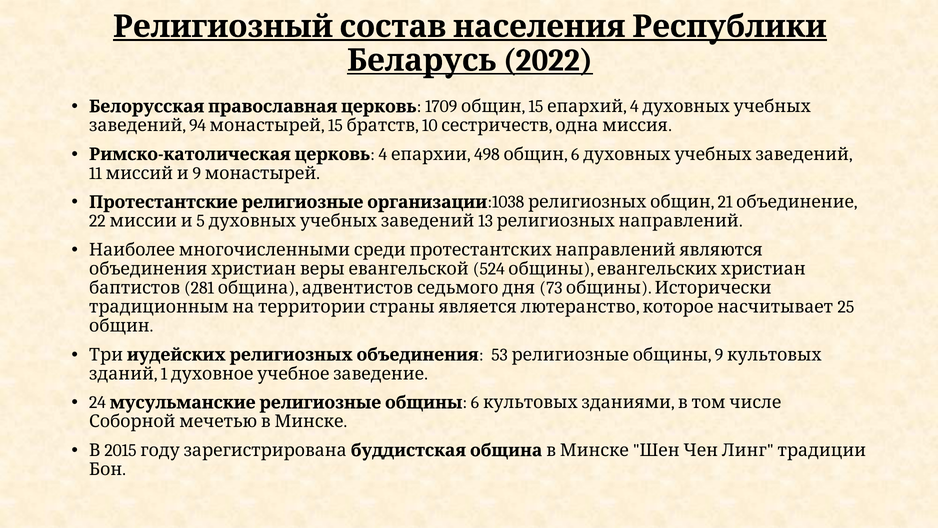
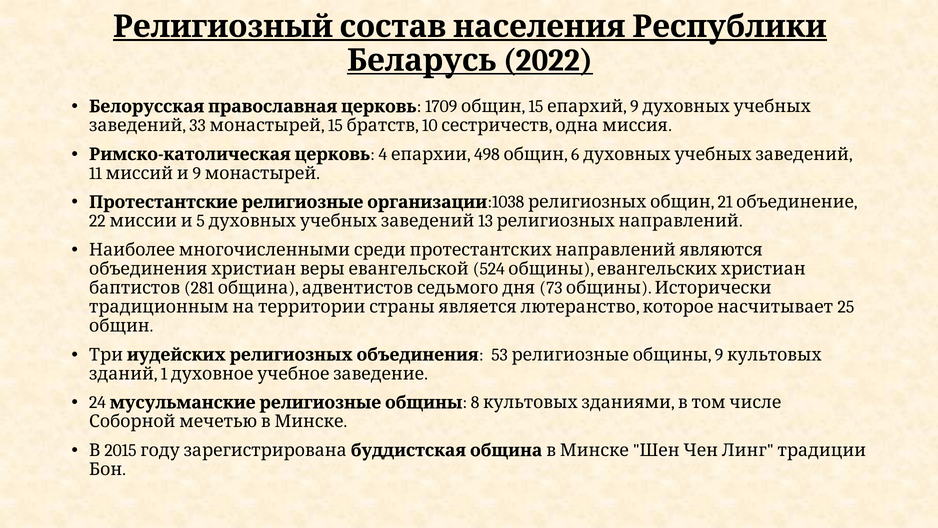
4: 4 -> 9 (634, 106)
94: 94 -> 33 (198, 125)
6: 6 -> 8 (475, 402)
